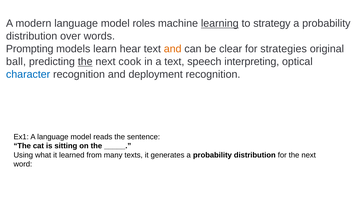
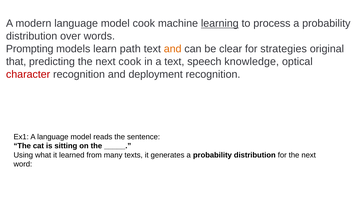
model roles: roles -> cook (144, 23)
strategy: strategy -> process (272, 23)
hear: hear -> path (130, 49)
ball: ball -> that (16, 62)
the underline: present -> none (85, 62)
interpreting: interpreting -> knowledge (252, 62)
character colour: blue -> red (28, 74)
